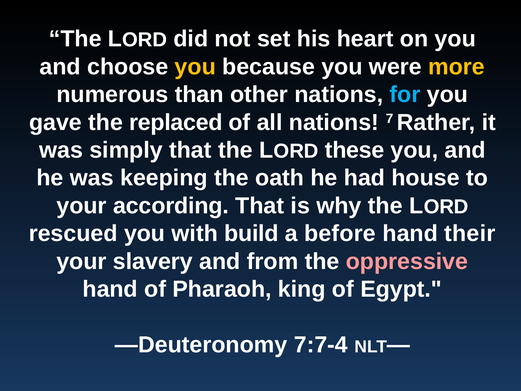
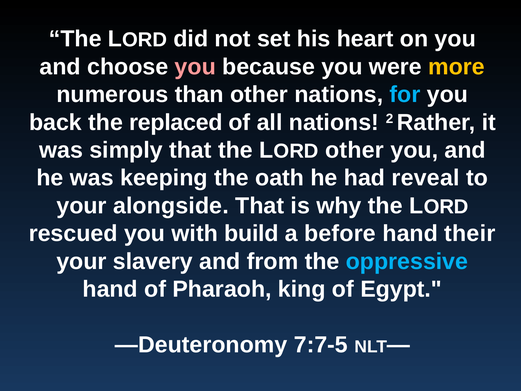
you colour: yellow -> pink (195, 67)
gave: gave -> back (55, 122)
7: 7 -> 2 (390, 119)
these: these -> other (354, 150)
house: house -> reveal (426, 178)
according: according -> alongside (171, 206)
oppressive colour: pink -> light blue (407, 261)
7:7-4: 7:7-4 -> 7:7-5 (321, 345)
